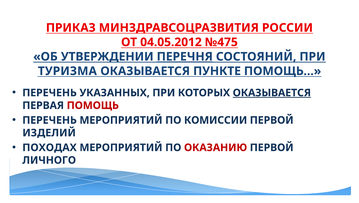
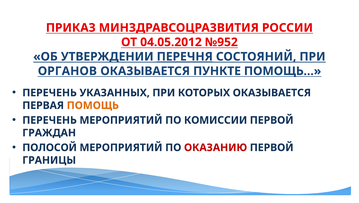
№475: №475 -> №952 (221, 42)
ТУРИЗМА: ТУРИЗМА -> ОРГАНОВ (67, 71)
ОКАЗЫВАЕТСЯ underline: present -> none (272, 93)
ПОМОЩЬ colour: red -> orange (93, 105)
ИЗДЕЛИЙ: ИЗДЕЛИЙ -> ГРАЖДАН (49, 132)
ПОХОДАХ: ПОХОДАХ -> ПОЛОСОЙ (50, 147)
ЛИЧНОГО: ЛИЧНОГО -> ГРАНИЦЫ (49, 160)
